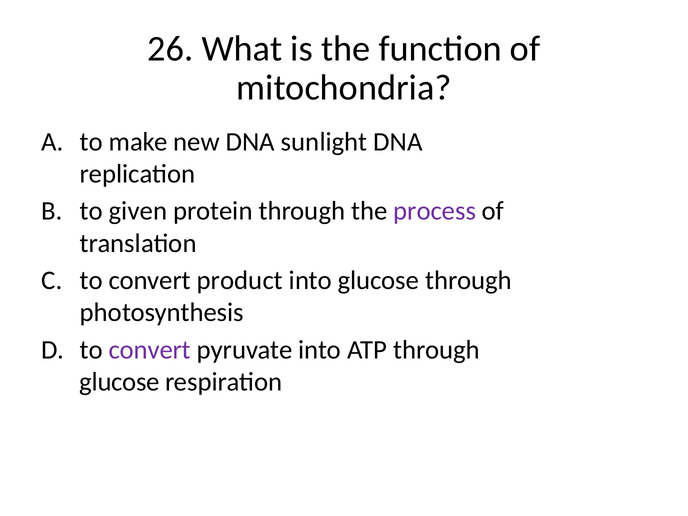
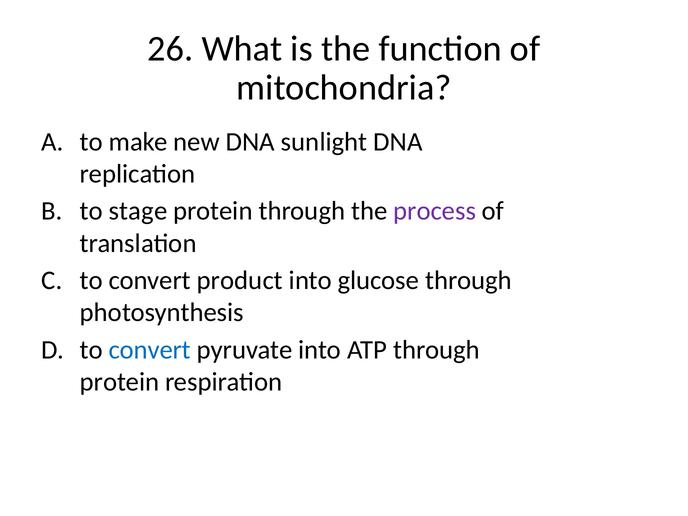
given: given -> stage (138, 211)
convert colour: purple -> blue (150, 350)
glucose: glucose -> protein (120, 382)
